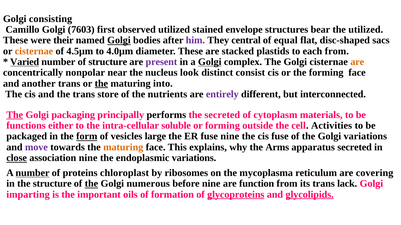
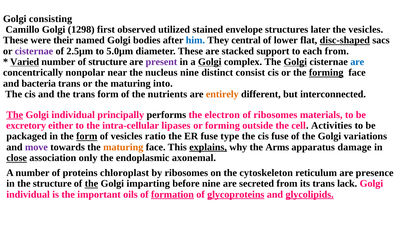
7603: 7603 -> 1298 (81, 30)
bear: bear -> later (320, 30)
the utilized: utilized -> vesicles (366, 30)
Golgi underline: present -> none (119, 40)
him colour: purple -> blue (195, 40)
equal: equal -> lower (286, 40)
disc-shaped underline: none -> present (345, 40)
cisternae colour: orange -> purple (34, 51)
4.5µm: 4.5µm -> 2.5µm (80, 51)
4.0µm: 4.0µm -> 5.0µm (120, 51)
plastids: plastids -> support (273, 51)
Golgi underline: none -> present (295, 62)
are colour: orange -> blue (357, 62)
nucleus look: look -> nine (189, 73)
forming underline: none -> present (326, 73)
another: another -> bacteria (39, 84)
the underline: present -> none (101, 84)
trans store: store -> form (108, 95)
entirely colour: purple -> orange (222, 95)
packaging: packaging -> individual (73, 115)
the secreted: secreted -> electron (222, 115)
of cytoplasm: cytoplasm -> ribosomes (275, 115)
functions: functions -> excretory (26, 126)
soluble: soluble -> lipases (176, 126)
large: large -> ratio (155, 137)
fuse nine: nine -> type (230, 137)
explains underline: none -> present (208, 148)
apparatus secreted: secreted -> damage (354, 148)
association nine: nine -> only (88, 158)
endoplasmic variations: variations -> axonemal (194, 158)
number underline: present -> none (33, 173)
mycoplasma: mycoplasma -> cytoskeleton (266, 173)
covering: covering -> presence (375, 173)
numerous: numerous -> imparting (148, 184)
function: function -> secreted (257, 184)
imparting: imparting -> individual (28, 195)
formation underline: none -> present (172, 195)
